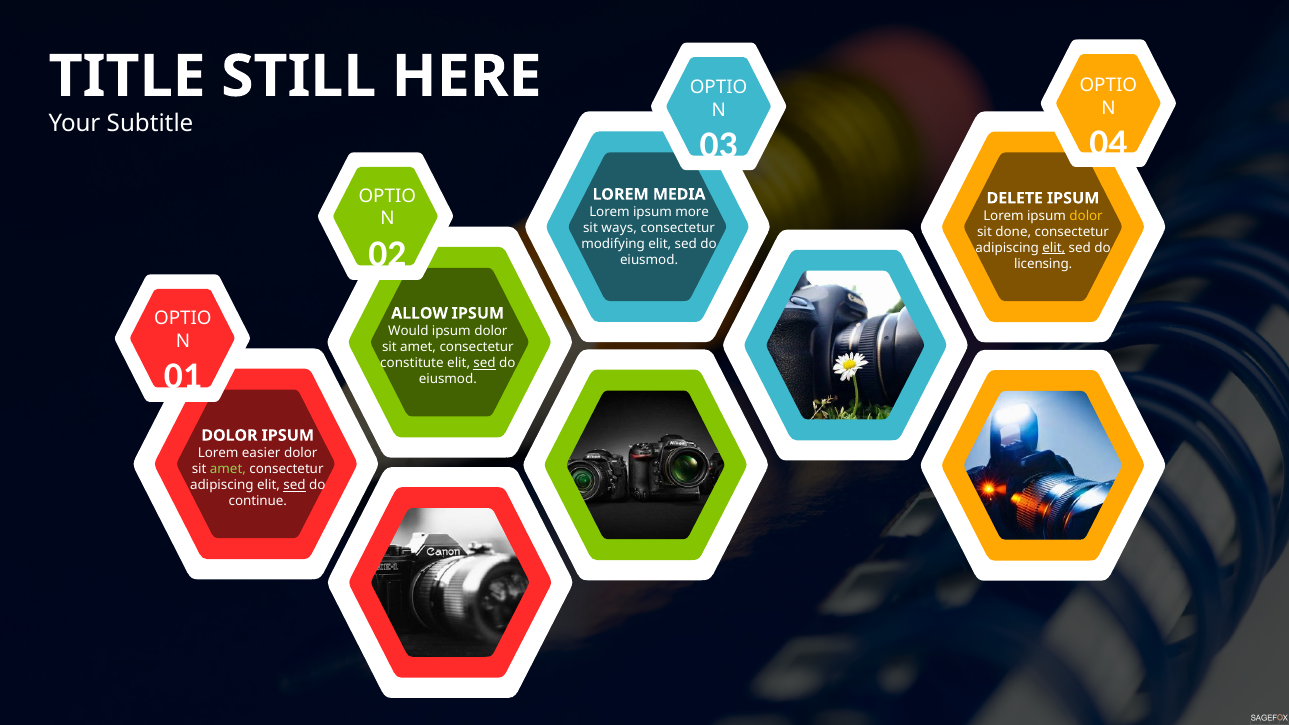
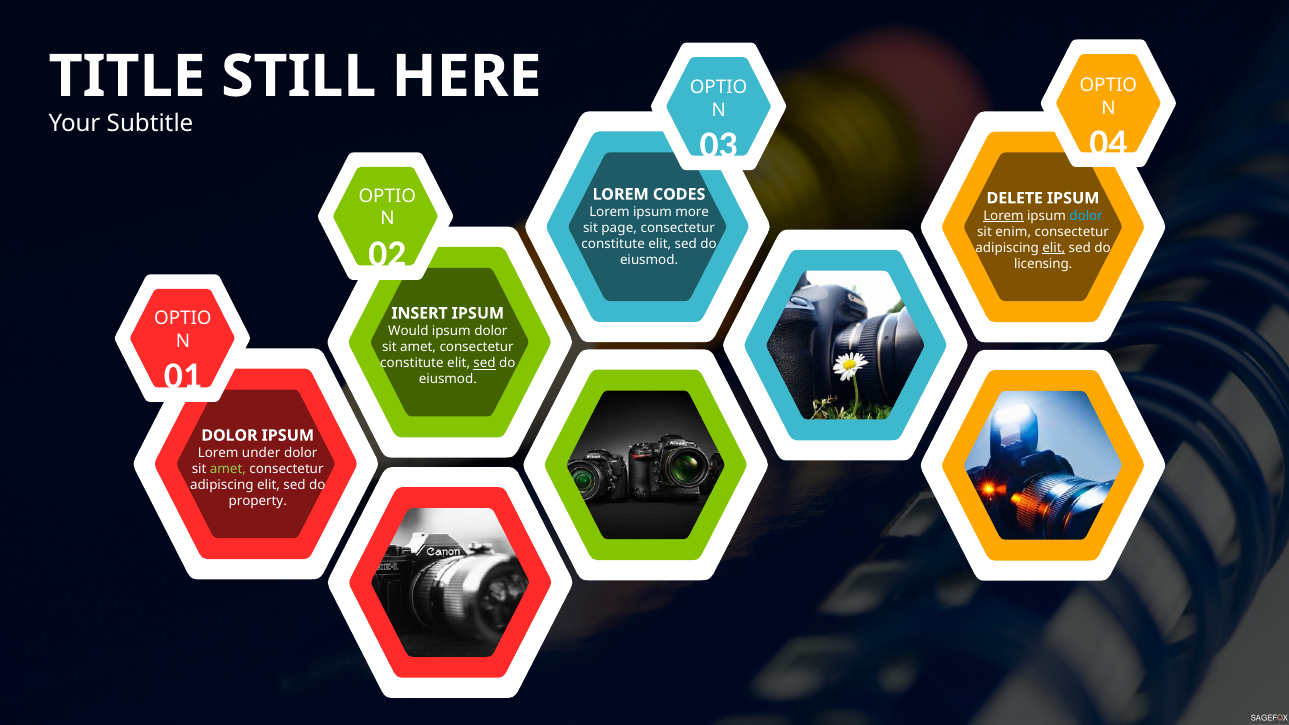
MEDIA: MEDIA -> CODES (679, 194)
Lorem underline: none -> present (1004, 216)
dolor colour: yellow -> light blue (1086, 216)
ways: ways -> page (619, 228)
done: done -> enim (1013, 232)
modifying: modifying -> constitute (613, 244)
ALLOW: ALLOW -> INSERT (420, 313)
easier: easier -> under (261, 453)
sed underline: present -> none (295, 485)
continue: continue -> property (258, 501)
